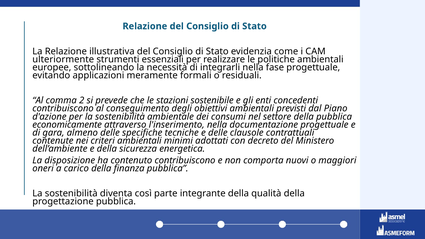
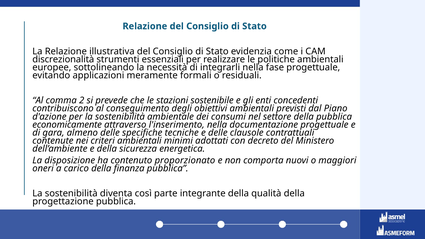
ulteriormente: ulteriormente -> discrezionalità (63, 59)
contenuto contribuiscono: contribuiscono -> proporzionato (185, 160)
